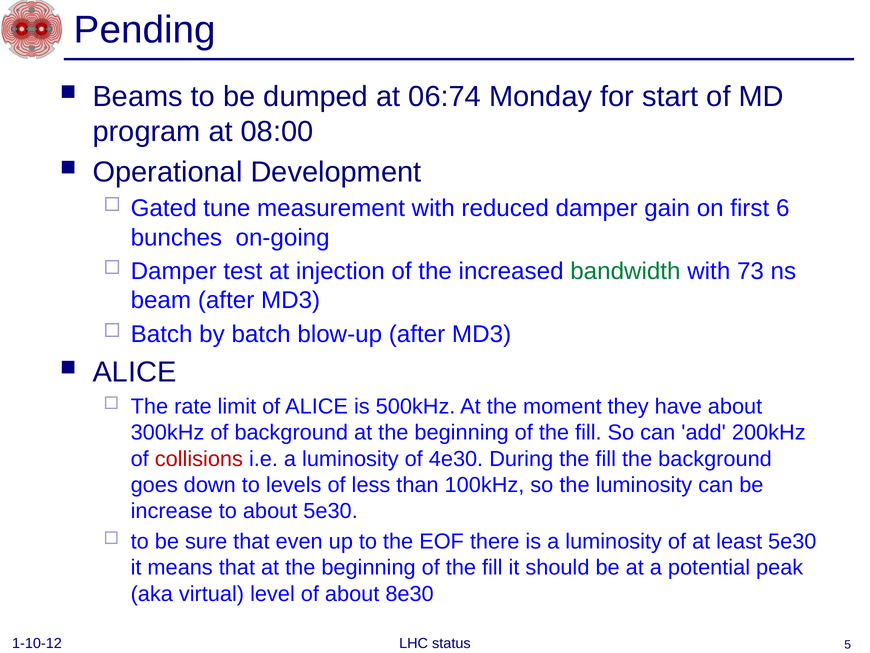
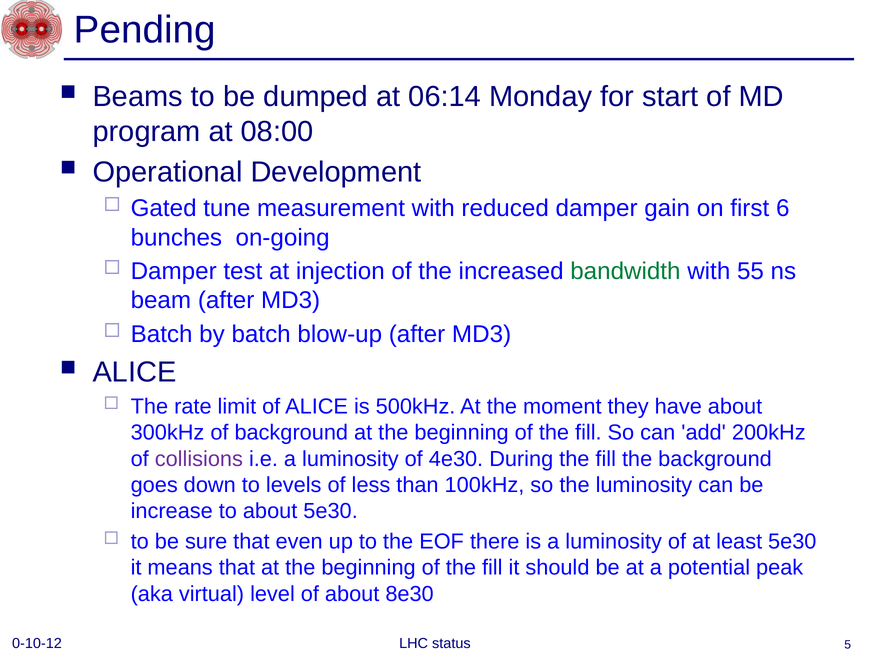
06:74: 06:74 -> 06:14 (445, 97)
73: 73 -> 55 (750, 271)
collisions colour: red -> purple (199, 459)
1-10-12: 1-10-12 -> 0-10-12 (37, 643)
